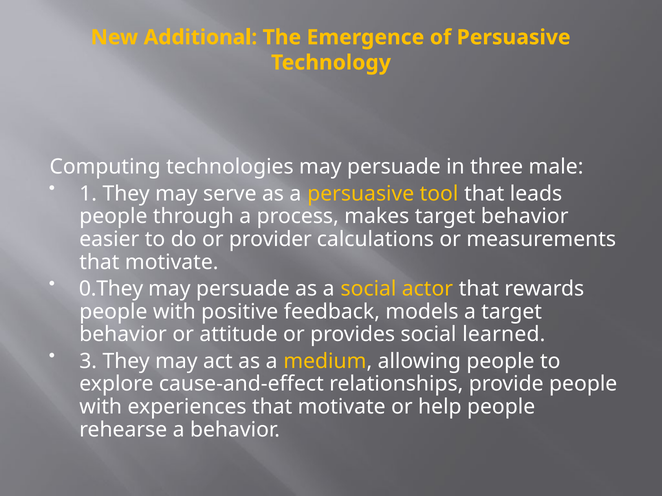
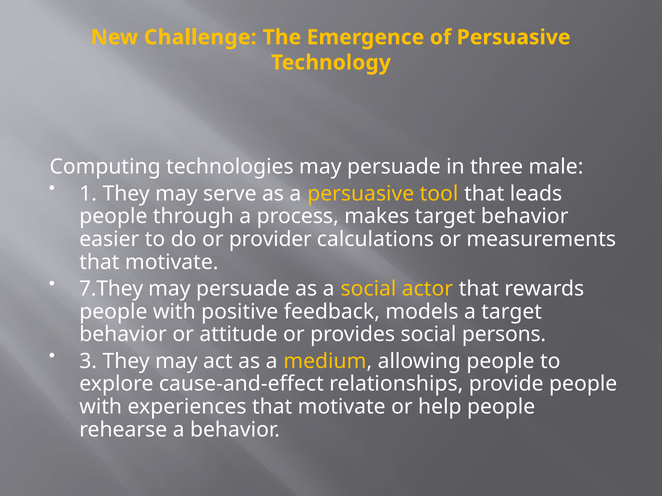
Additional: Additional -> Challenge (200, 37)
0.They: 0.They -> 7.They (111, 289)
learned: learned -> persons (504, 335)
